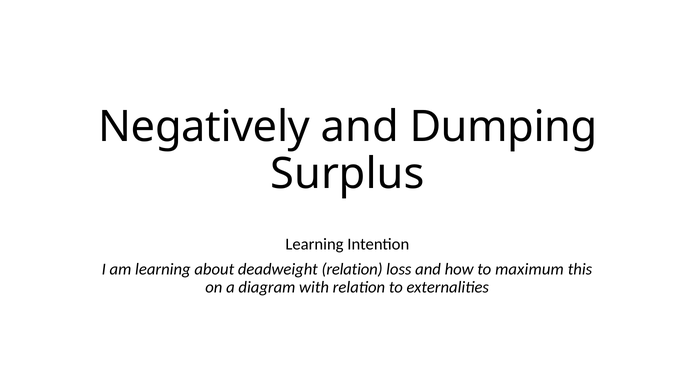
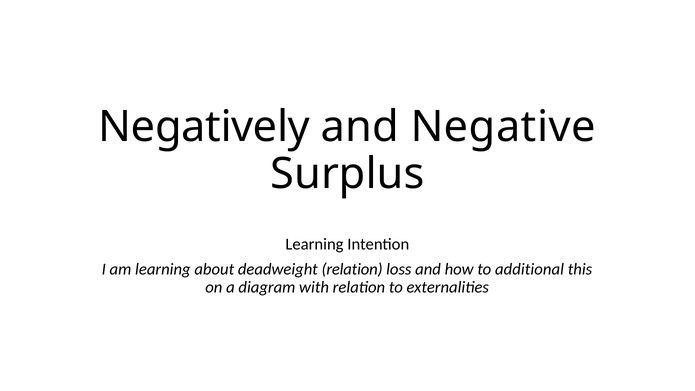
Dumping: Dumping -> Negative (503, 127)
maximum: maximum -> additional (530, 269)
